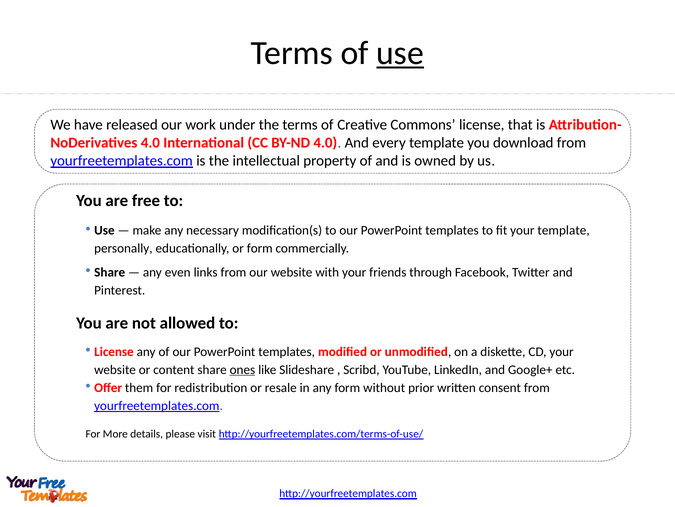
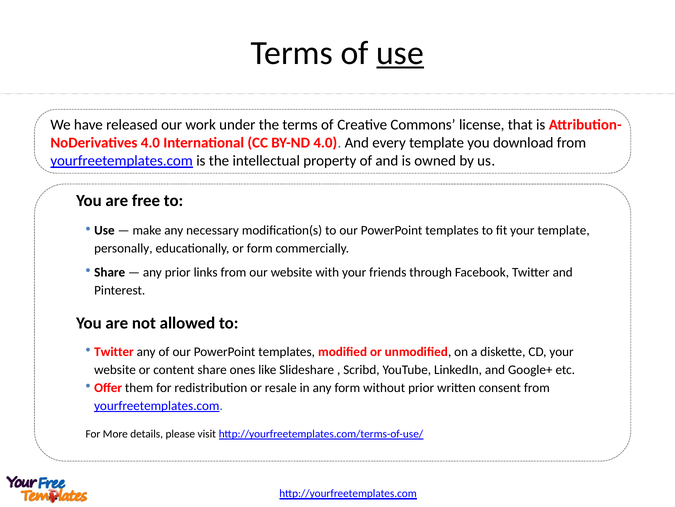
any even: even -> prior (178, 272)
License: License -> Twitter (114, 351)
ones underline: present -> none (242, 369)
